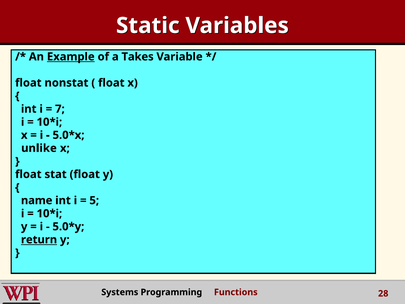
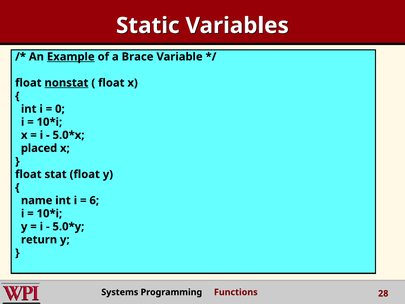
Takes: Takes -> Brace (138, 57)
nonstat underline: none -> present (66, 83)
7: 7 -> 0 (60, 109)
unlike: unlike -> placed (39, 148)
5: 5 -> 6 (94, 200)
return underline: present -> none (39, 239)
